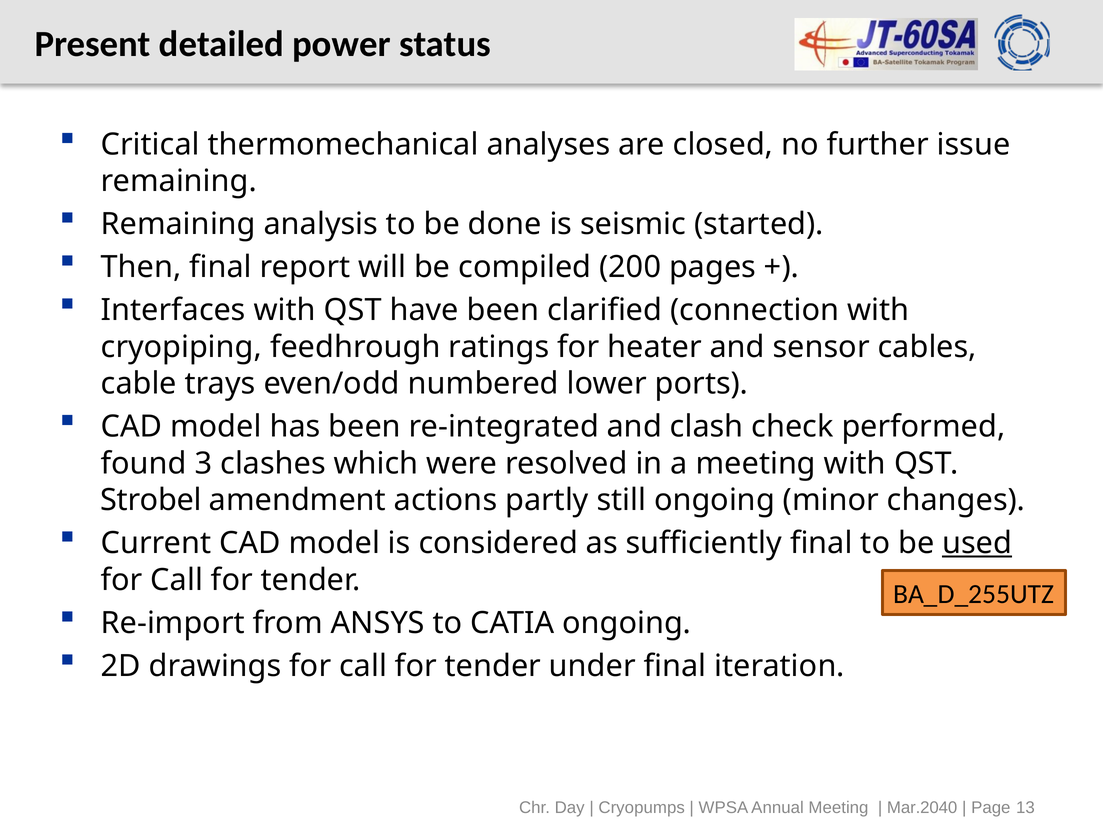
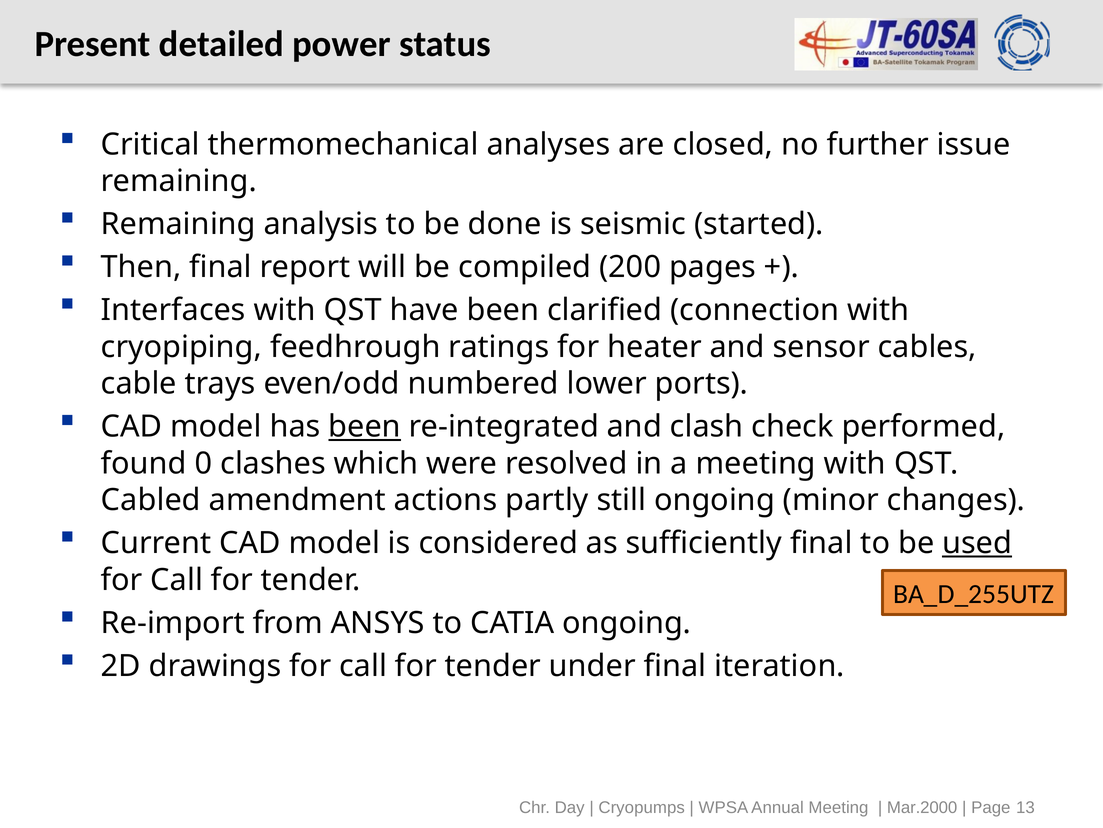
been underline: none -> present (365, 426)
3: 3 -> 0 (204, 463)
Strobel: Strobel -> Cabled (151, 500)
Mar.2040: Mar.2040 -> Mar.2000 (922, 807)
